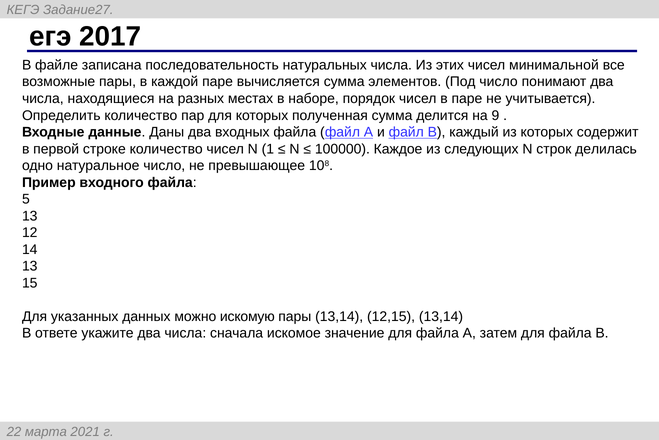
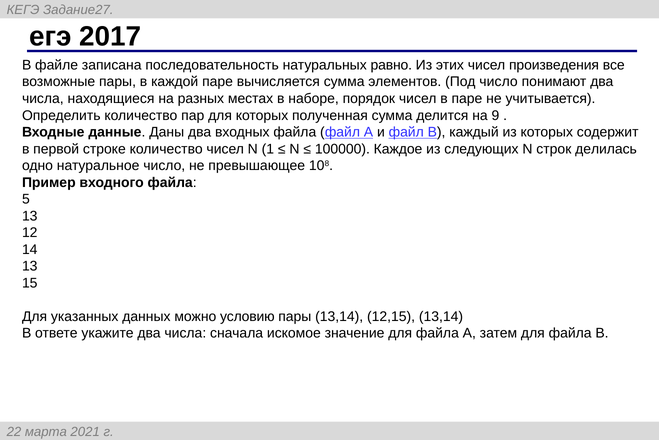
натуральных числа: числа -> равно (391, 65)
минимальной: минимальной -> произведения (554, 65)
искомую: искомую -> условию (247, 316)
